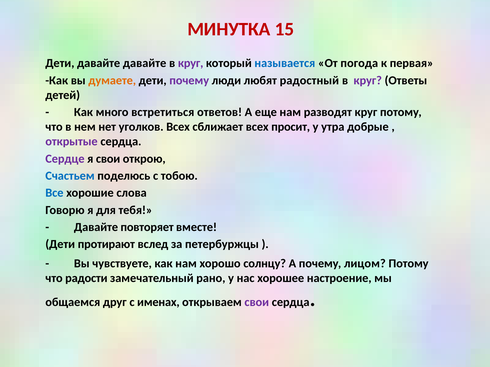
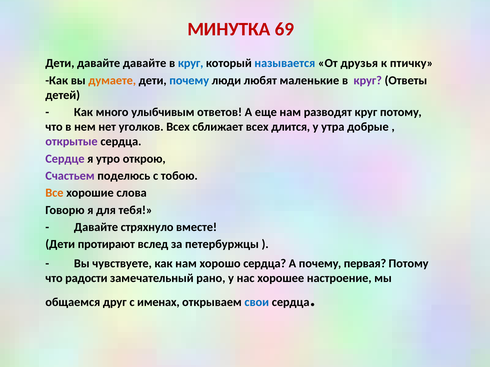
15: 15 -> 69 (284, 29)
круг colour: purple -> blue (191, 63)
погода: погода -> друзья (359, 63)
первая: первая -> птичку (412, 63)
почему colour: purple -> blue (189, 80)
радостный: радостный -> маленькие (309, 80)
встретиться: встретиться -> улыбчивым (163, 112)
просит: просит -> длится (291, 127)
я свои: свои -> утро (108, 159)
Счастьем colour: blue -> purple (70, 176)
Все colour: blue -> orange (54, 193)
повторяет: повторяет -> стряхнуло (147, 227)
хорошо солнцу: солнцу -> сердца (265, 264)
лицом: лицом -> первая (365, 264)
свои colour: purple -> blue (257, 303)
